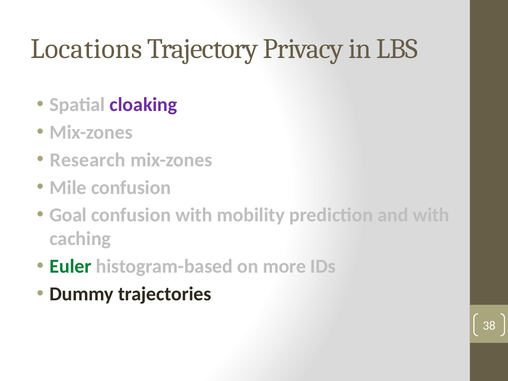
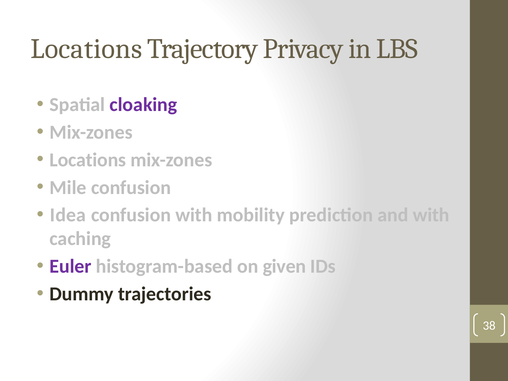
Research: Research -> Locations (88, 160)
Goal: Goal -> Idea (68, 215)
Euler colour: green -> purple (71, 266)
more: more -> given (284, 266)
